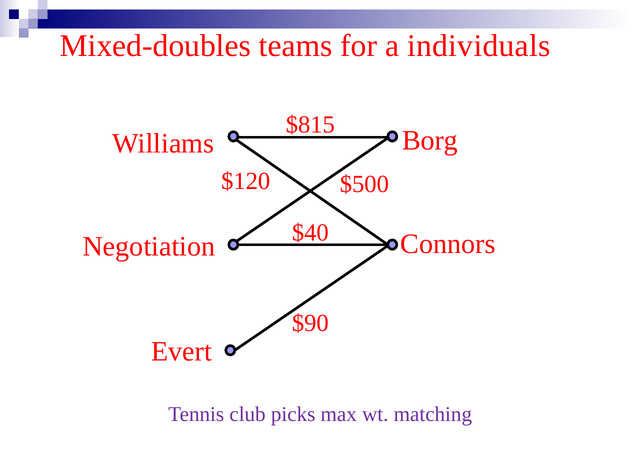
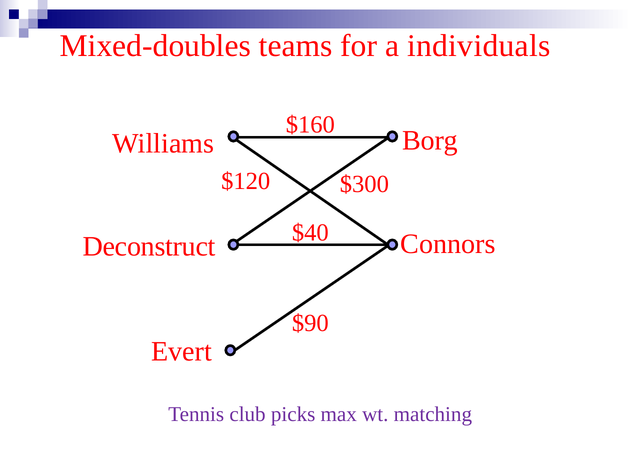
$815: $815 -> $160 (310, 125)
$500: $500 -> $300 (364, 184)
Negotiation: Negotiation -> Deconstruct (149, 246)
